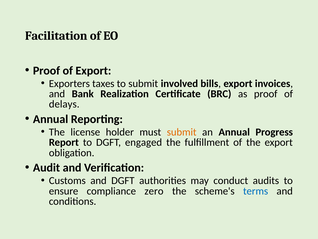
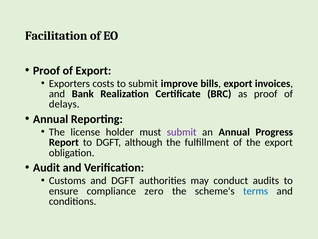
taxes: taxes -> costs (103, 83)
involved: involved -> improve (179, 83)
submit colour: orange -> purple (182, 132)
engaged: engaged -> although (144, 142)
